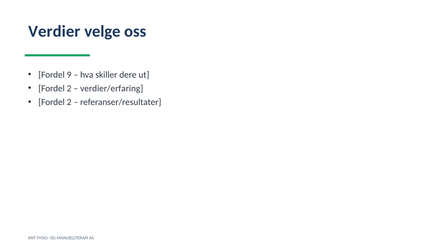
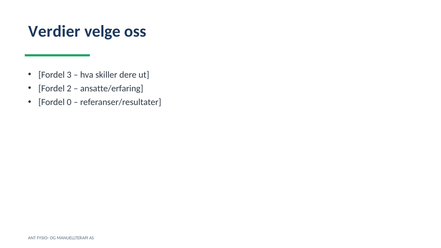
9: 9 -> 3 (69, 75)
verdier/erfaring: verdier/erfaring -> ansatte/erfaring (112, 88)
2: 2 -> 0 (69, 102)
